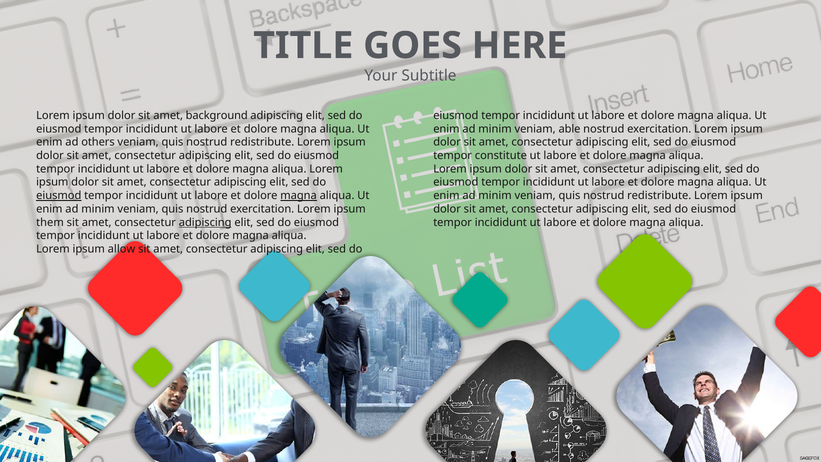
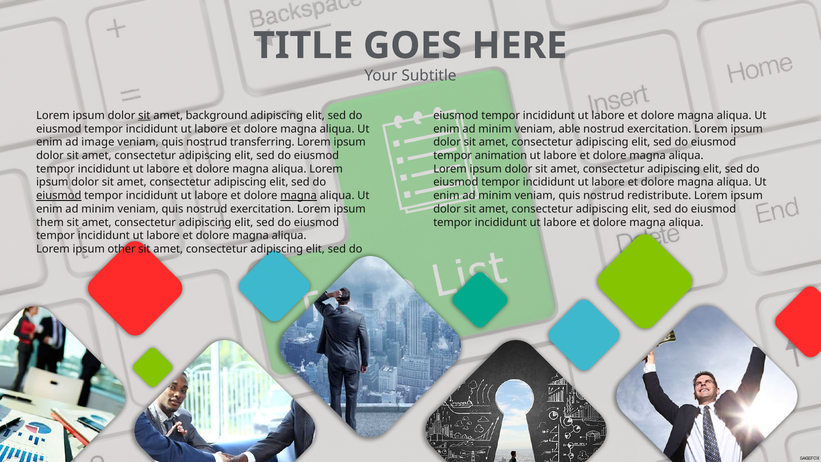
sit underline: none -> present (144, 115)
others: others -> image (98, 142)
redistribute: redistribute -> transferring (262, 142)
constitute: constitute -> animation (501, 156)
adipiscing underline: present -> none (205, 222)
allow: allow -> other (122, 249)
